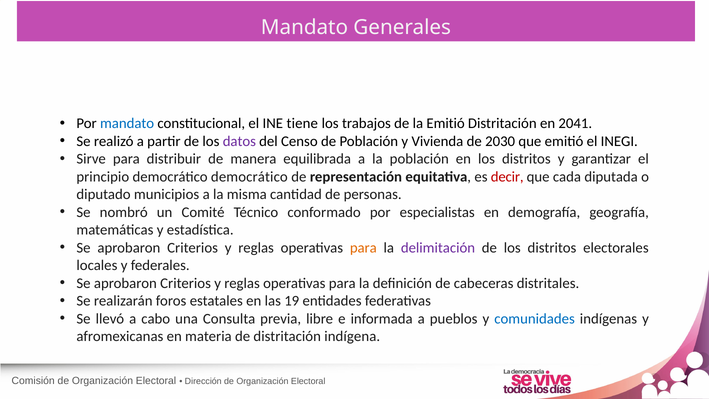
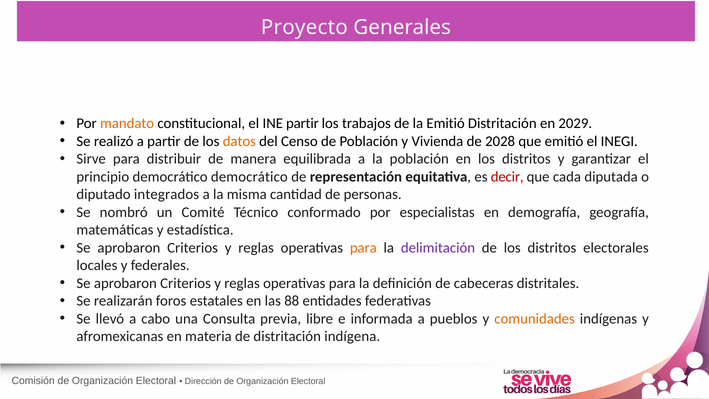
Mandato: Mandato -> Proyecto (304, 27)
mandato colour: blue -> orange (127, 124)
INE tiene: tiene -> partir (302, 124)
2041: 2041 -> 2029 (575, 124)
datos colour: purple -> orange (239, 141)
2030: 2030 -> 2028 (500, 141)
municipios: municipios -> integrados (167, 194)
19: 19 -> 88 (292, 301)
comunidades colour: blue -> orange (535, 319)
